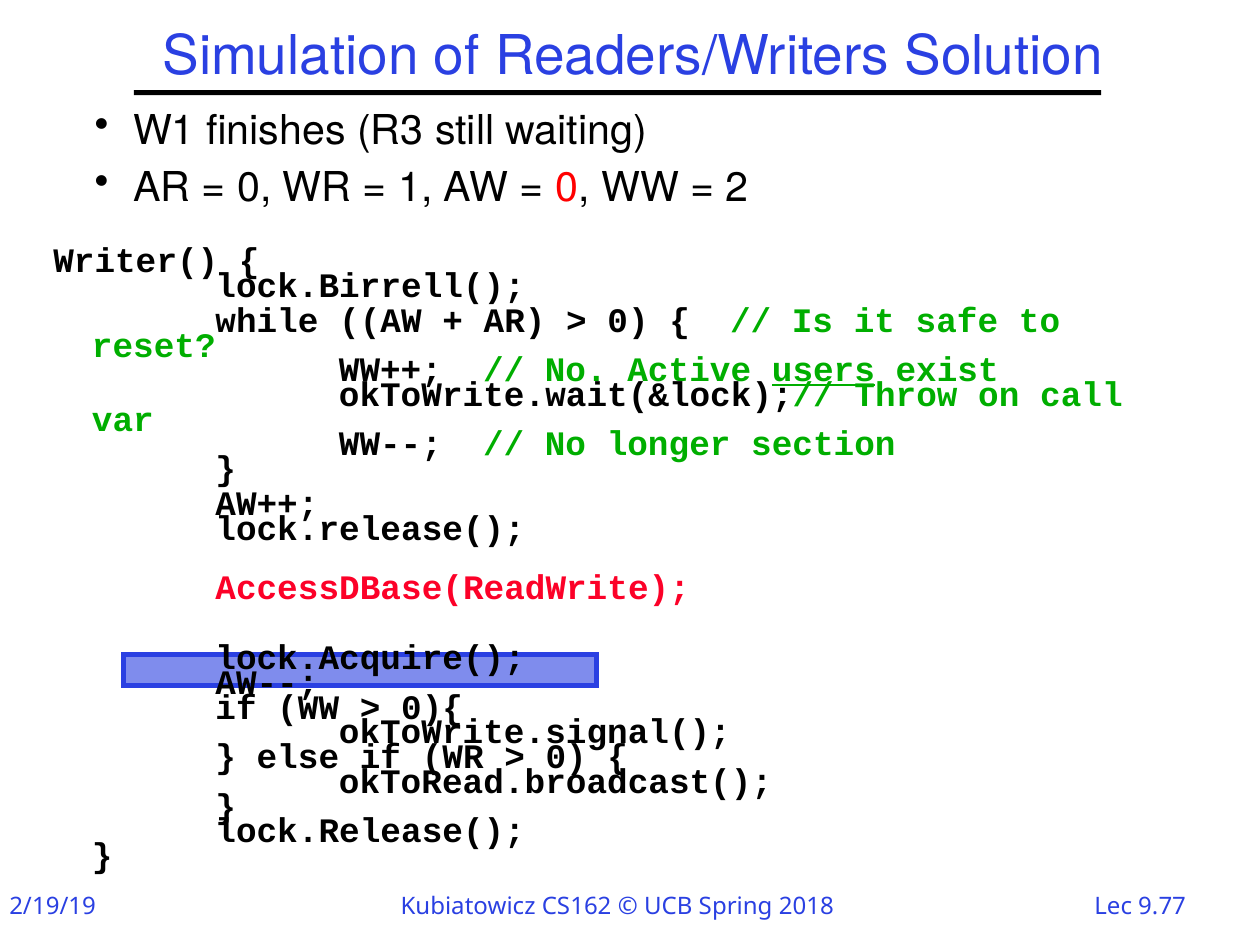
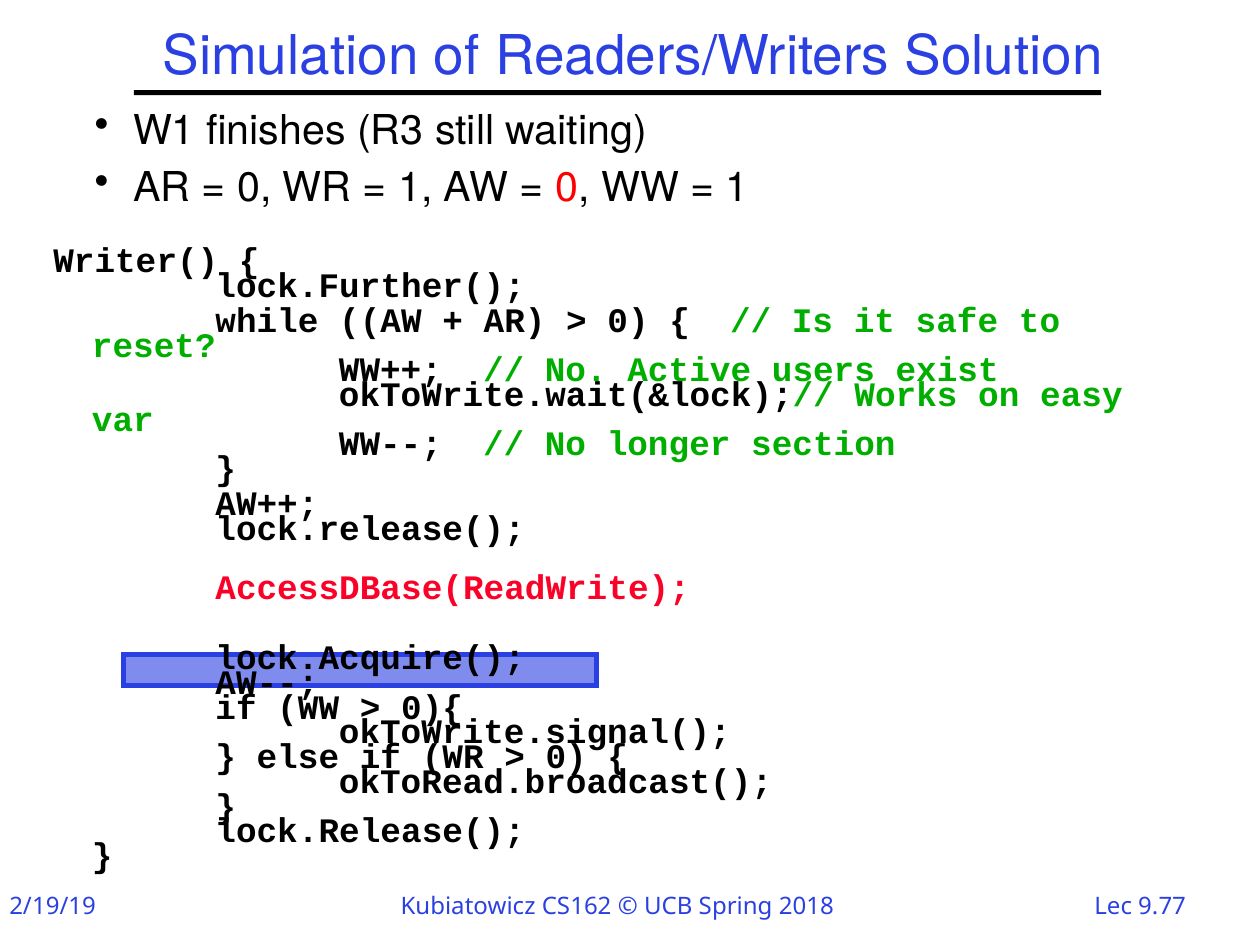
2: 2 -> 1 (737, 188)
lock.Birrell(: lock.Birrell( -> lock.Further( (370, 286)
users underline: present -> none (823, 371)
Throw: Throw -> Works (906, 395)
call: call -> easy (1081, 395)
